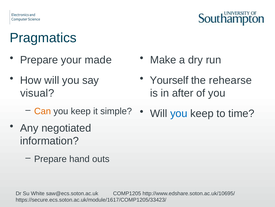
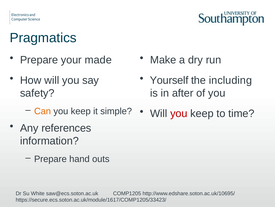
rehearse: rehearse -> including (230, 80)
visual: visual -> safety (37, 93)
you colour: blue -> red (179, 113)
negotiated: negotiated -> references (66, 128)
